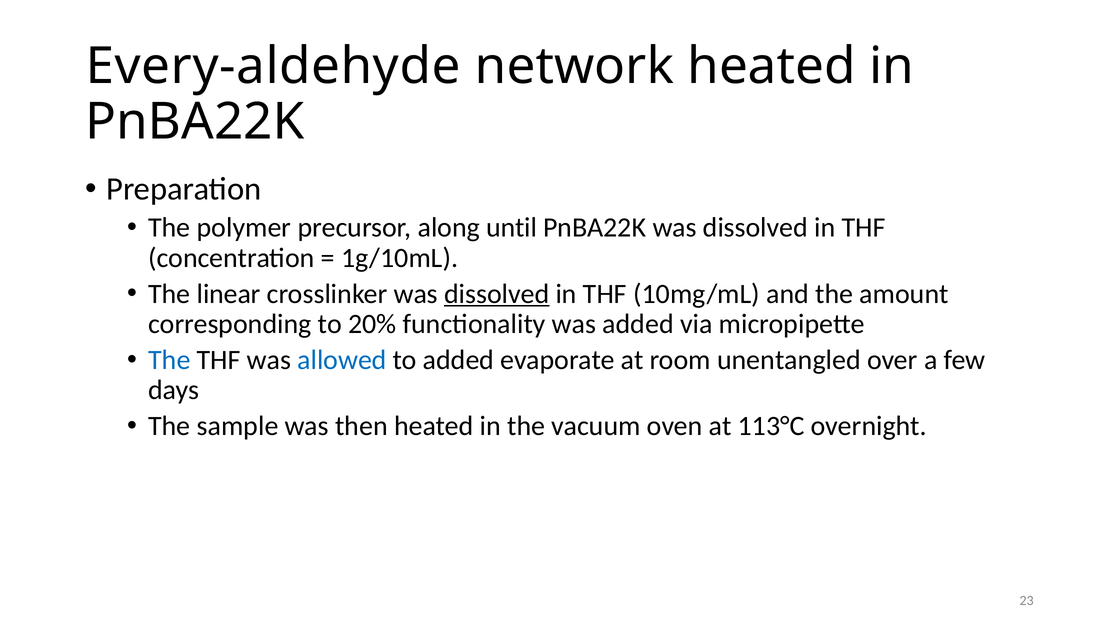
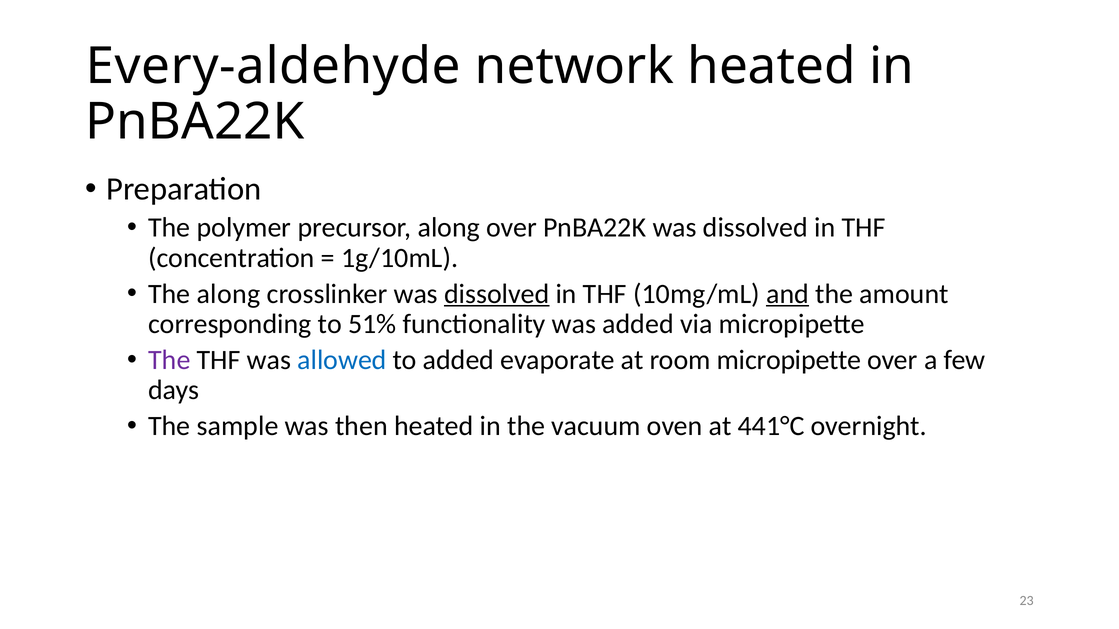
along until: until -> over (512, 228)
The linear: linear -> along (228, 294)
and underline: none -> present (788, 294)
20%: 20% -> 51% (372, 324)
The colour: blue -> purple (169, 360)
room unentangled: unentangled -> micropipette (789, 360)
113°C: 113°C -> 441°C (771, 426)
